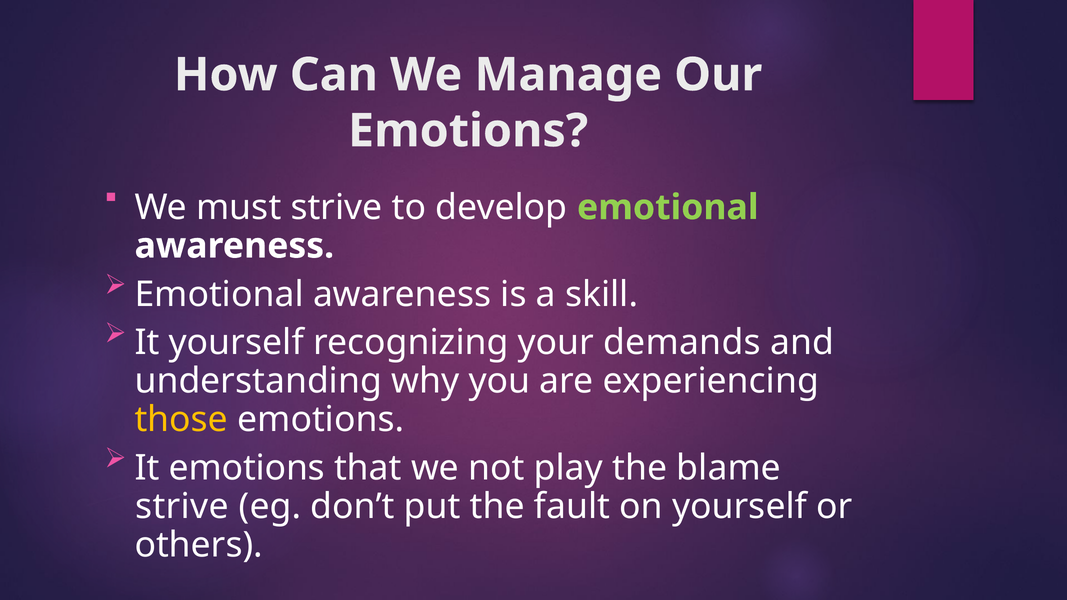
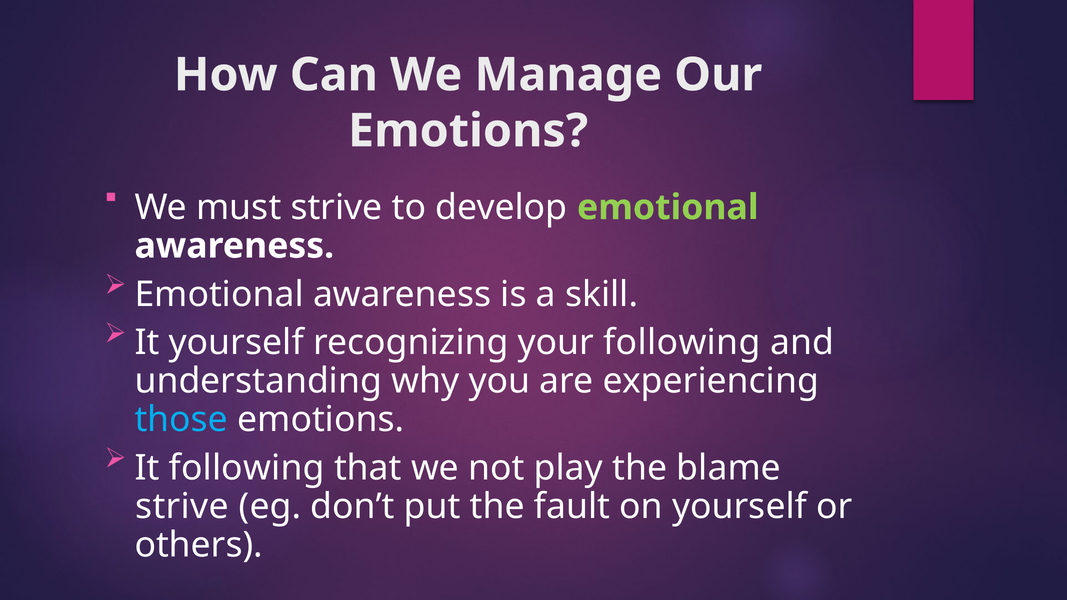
your demands: demands -> following (682, 343)
those colour: yellow -> light blue (181, 420)
It emotions: emotions -> following (247, 468)
